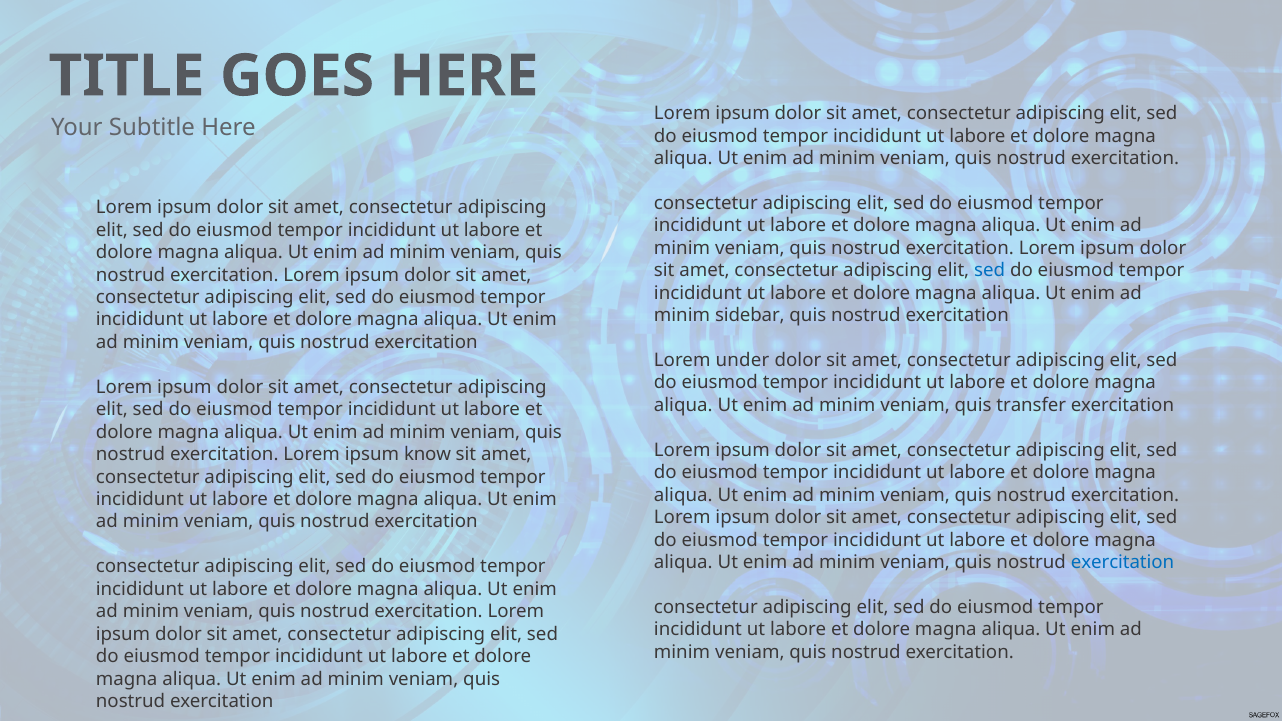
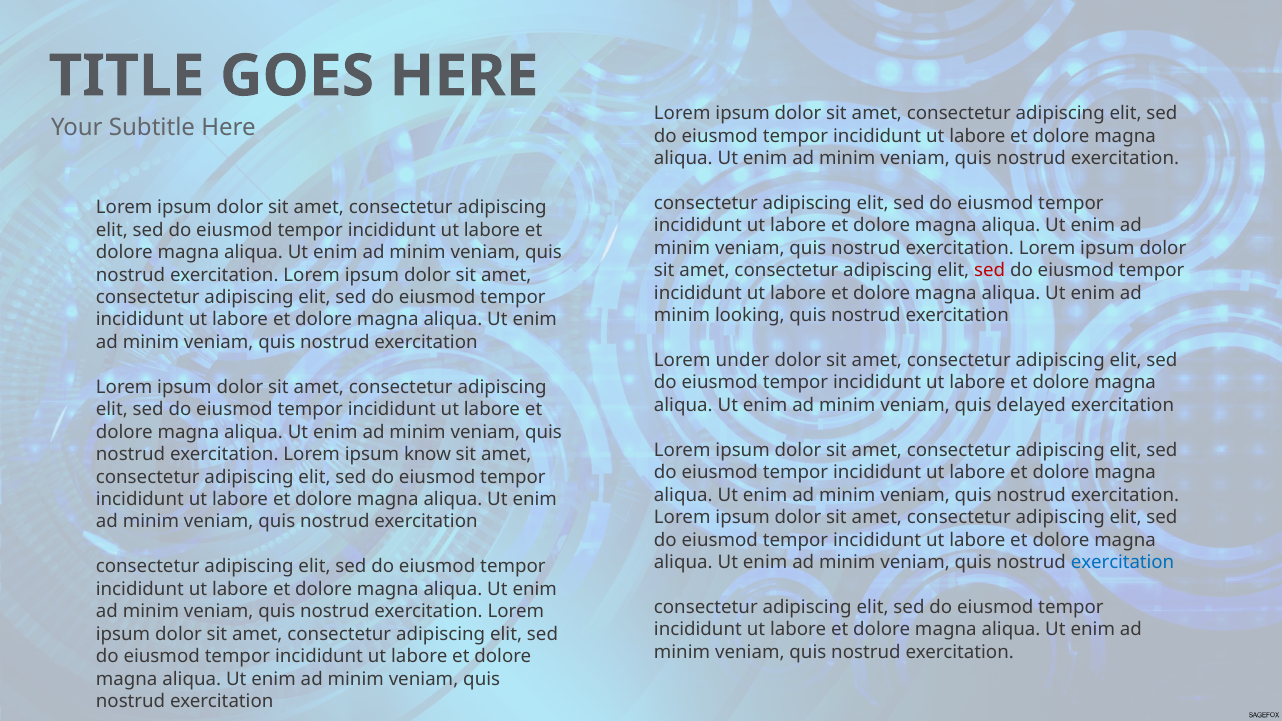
sed colour: blue -> red (990, 271)
sidebar: sidebar -> looking (750, 316)
transfer: transfer -> delayed (1031, 405)
